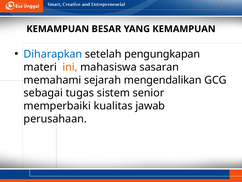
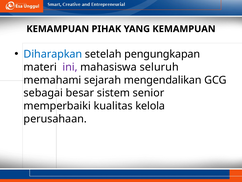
BESAR: BESAR -> PIHAK (106, 29)
ini colour: orange -> purple (70, 67)
sasaran: sasaran -> seluruh (159, 67)
tugas: tugas -> besar (80, 93)
jawab: jawab -> kelola (150, 106)
